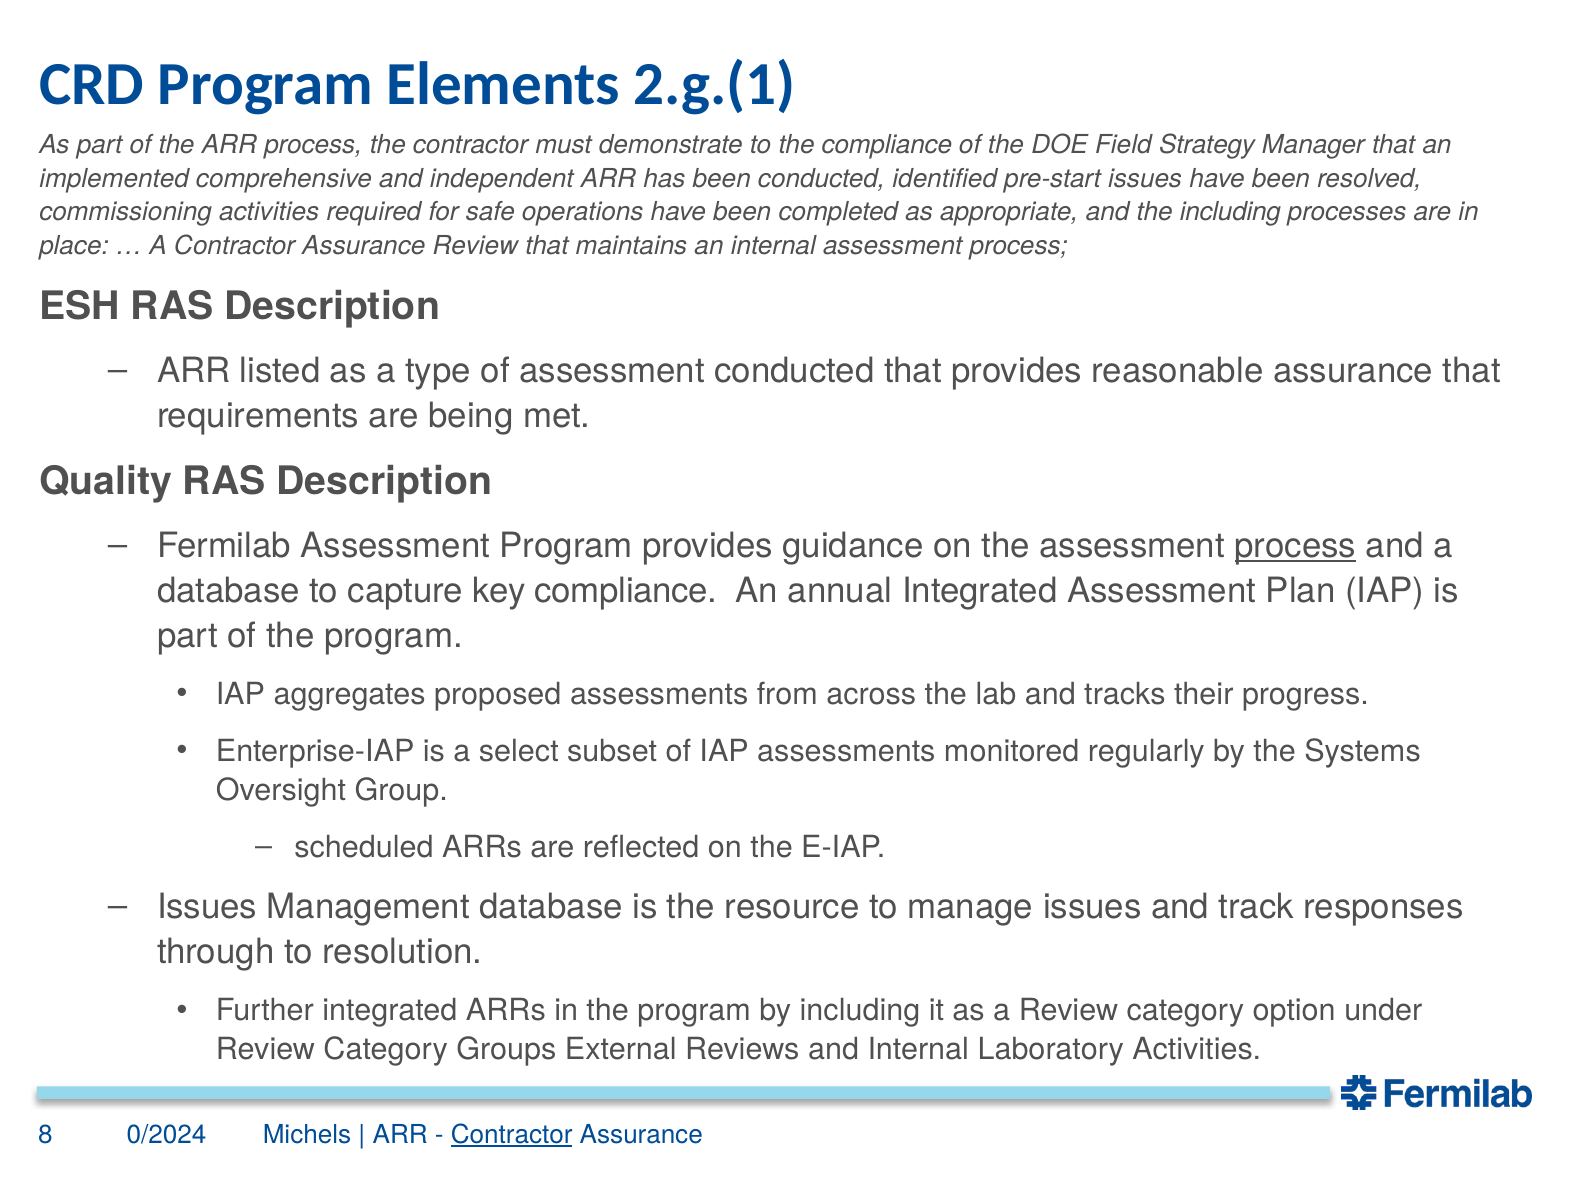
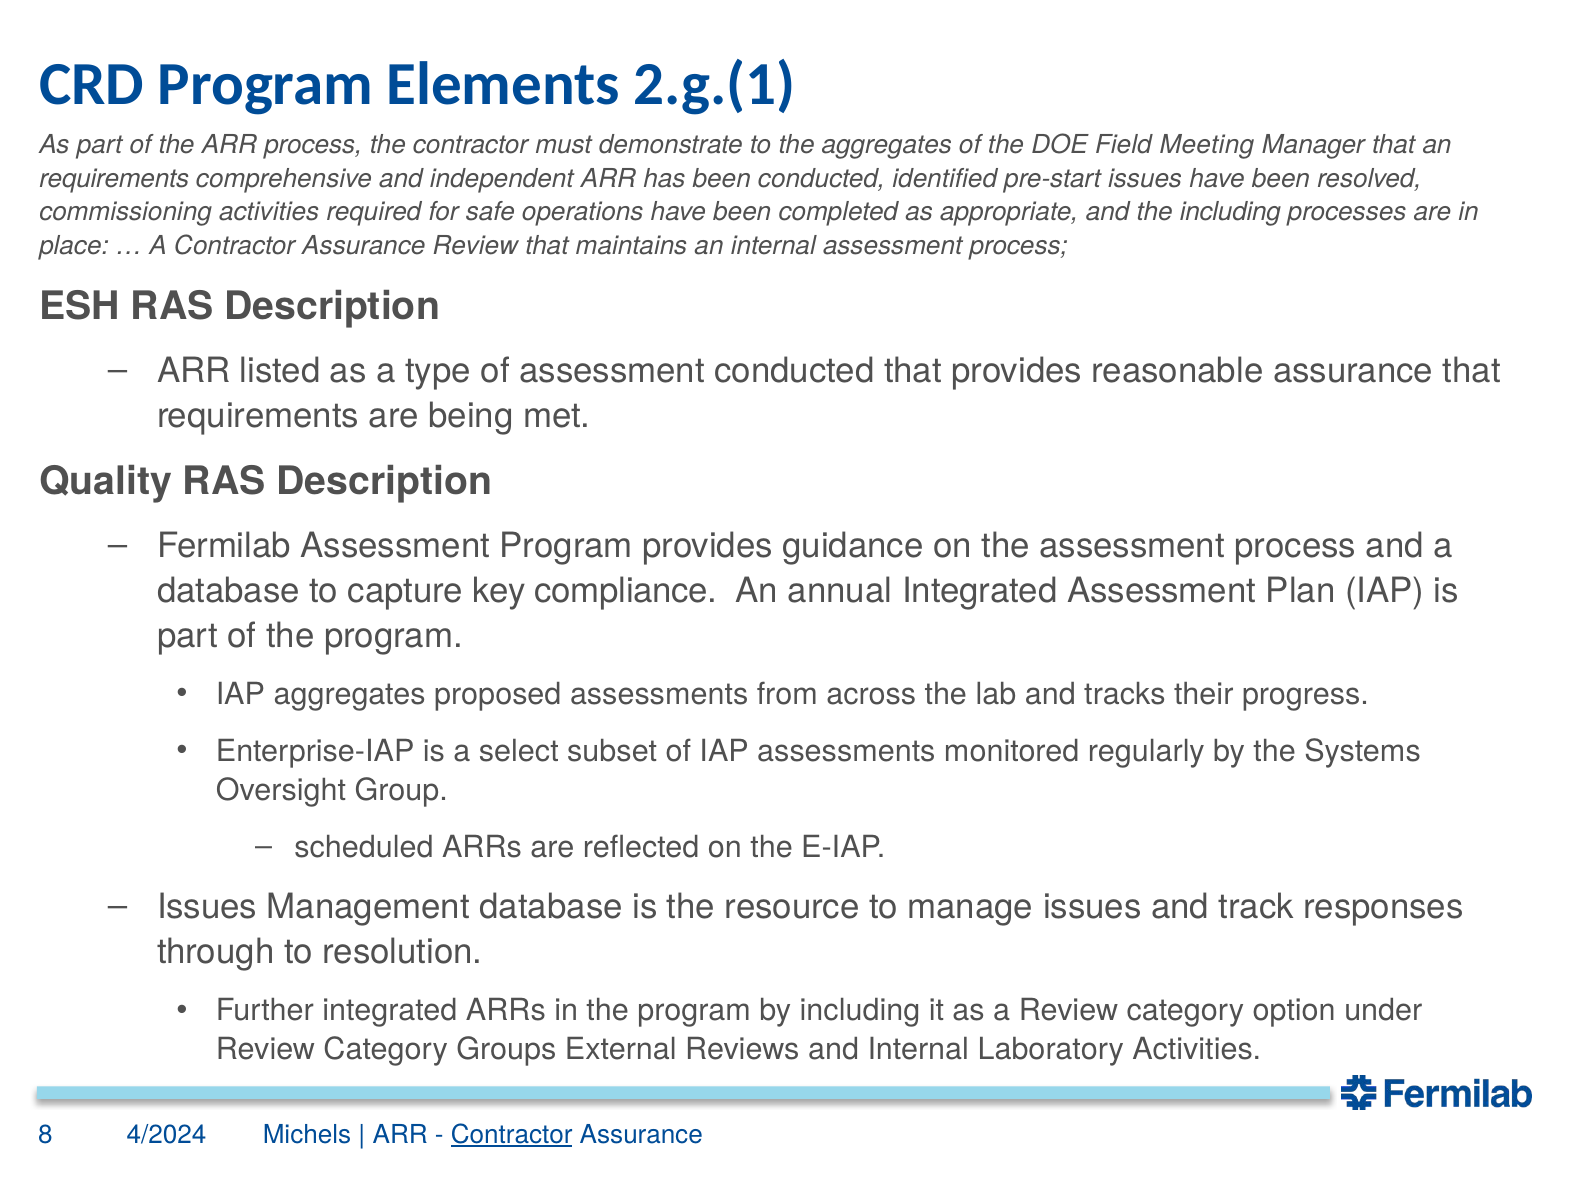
the compliance: compliance -> aggregates (887, 145)
Strategy: Strategy -> Meeting (1207, 145)
implemented: implemented -> requirements (114, 179)
process underline: present -> none (1295, 546)
0/2024: 0/2024 -> 4/2024 (166, 1134)
